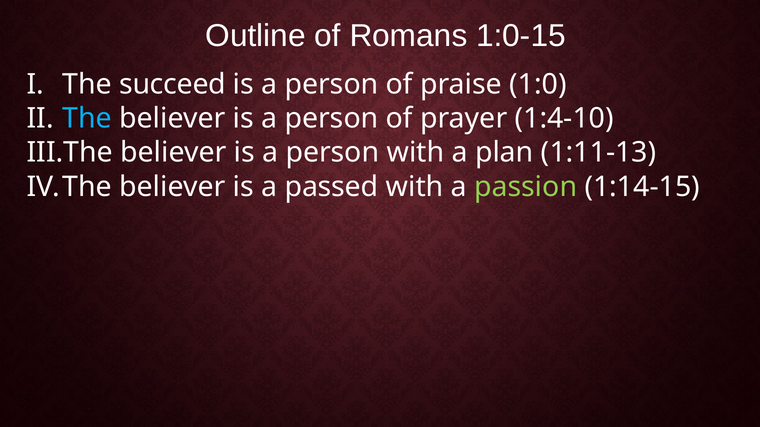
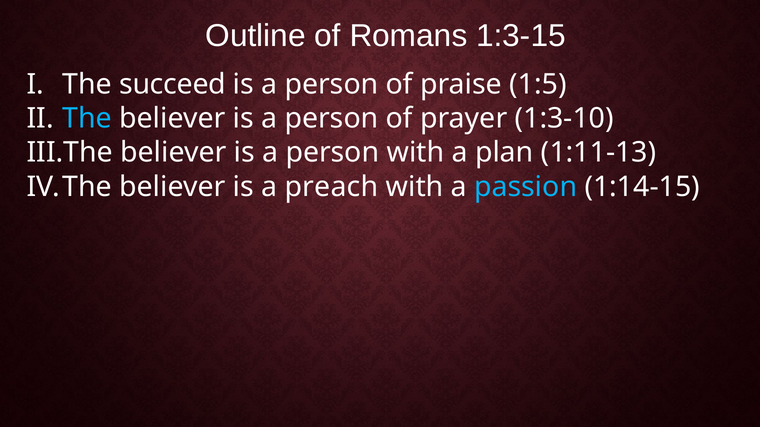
1:0-15: 1:0-15 -> 1:3-15 (521, 36)
1:0: 1:0 -> 1:5 (538, 84)
1:4-10: 1:4-10 -> 1:3-10 (564, 118)
passed: passed -> preach (331, 187)
passion colour: light green -> light blue (526, 187)
